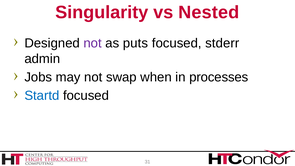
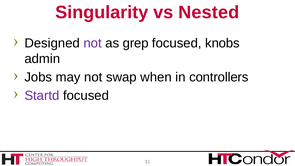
puts: puts -> grep (136, 43)
stderr: stderr -> knobs (222, 43)
processes: processes -> controllers (219, 77)
Startd colour: blue -> purple (42, 96)
